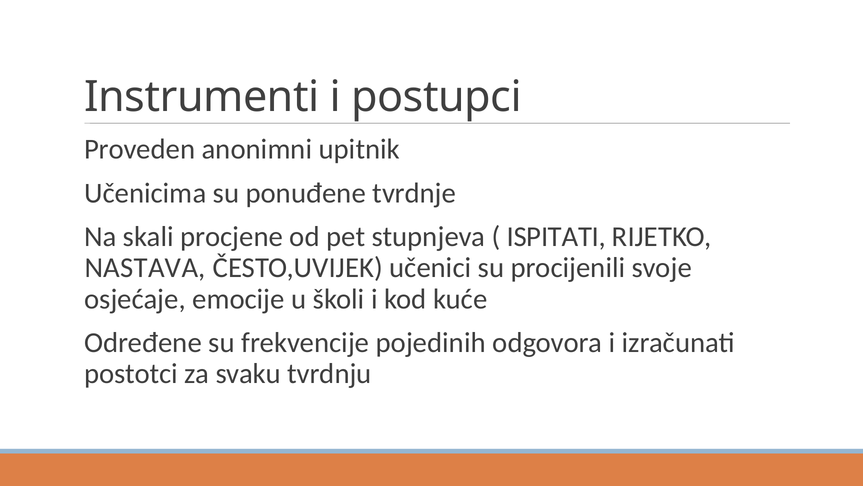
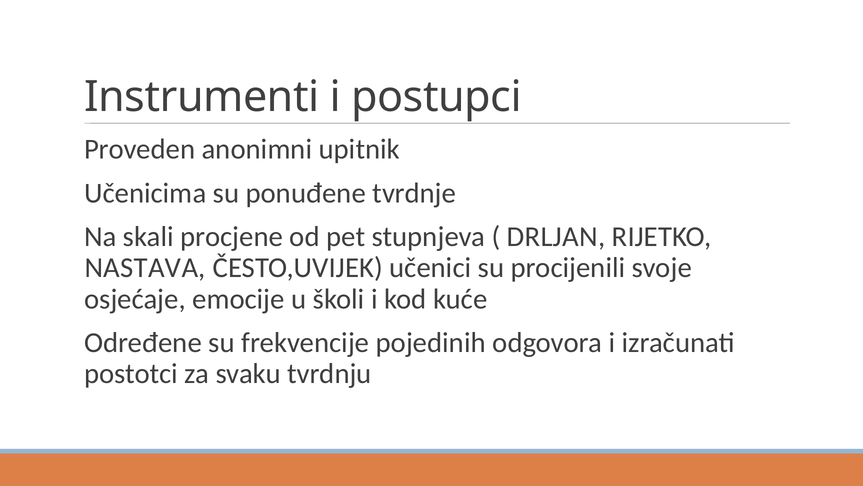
ISPITATI: ISPITATI -> DRLJAN (556, 237)
